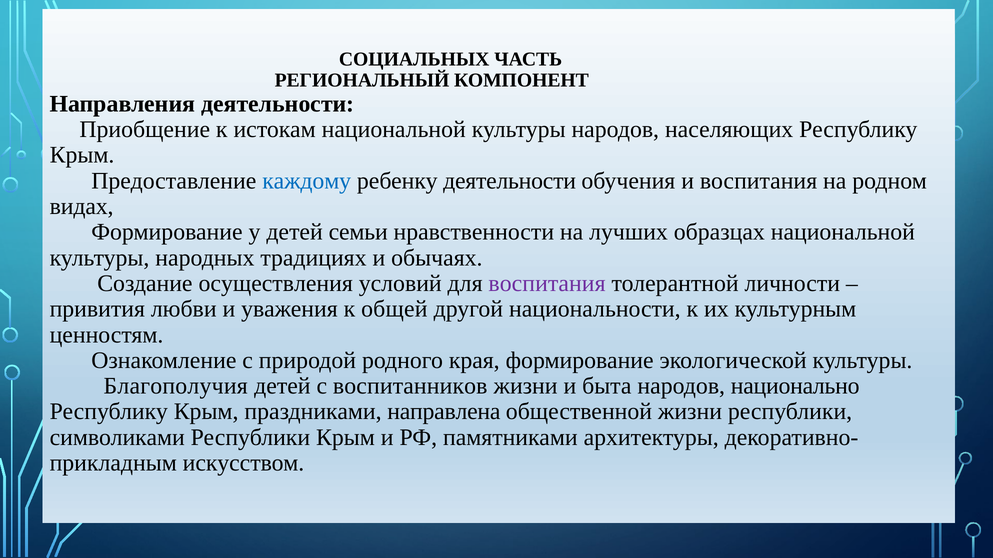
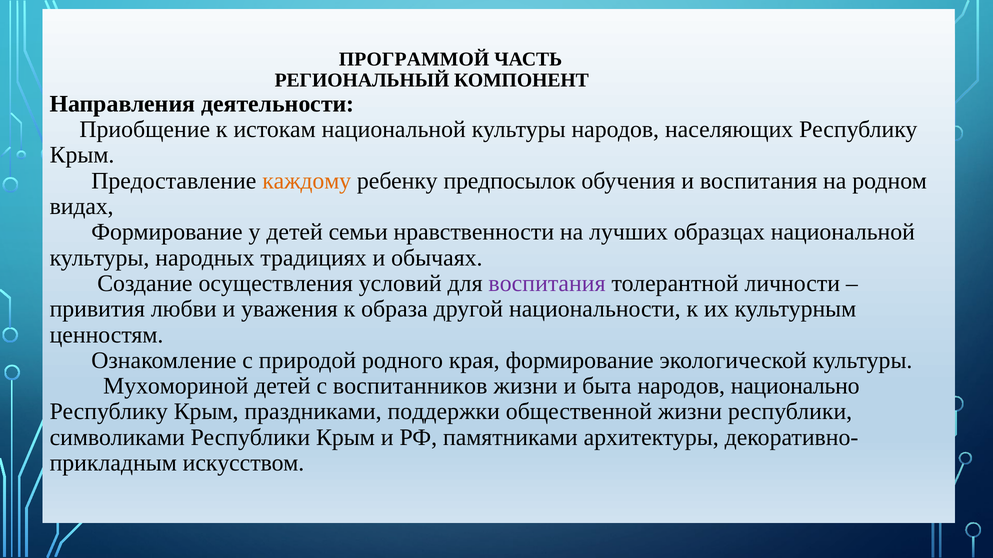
СОЦИАЛЬНЫХ: СОЦИАЛЬНЫХ -> ПРОГРАММОЙ (414, 59)
каждому colour: blue -> orange (307, 181)
ребенку деятельности: деятельности -> предпосылок (510, 181)
общей: общей -> образа (394, 309)
Благополучия: Благополучия -> Мухомориной (176, 386)
направлена: направлена -> поддержки (444, 412)
